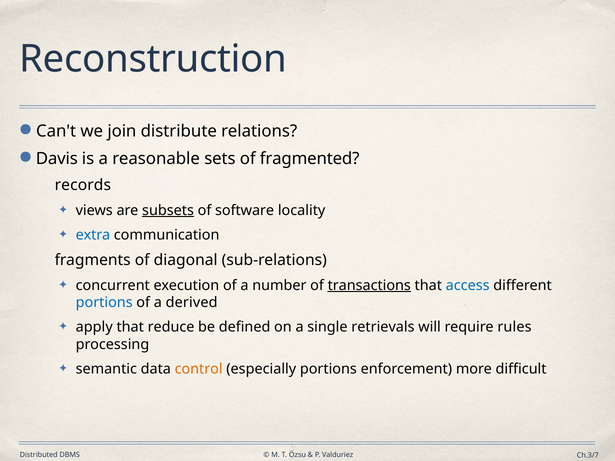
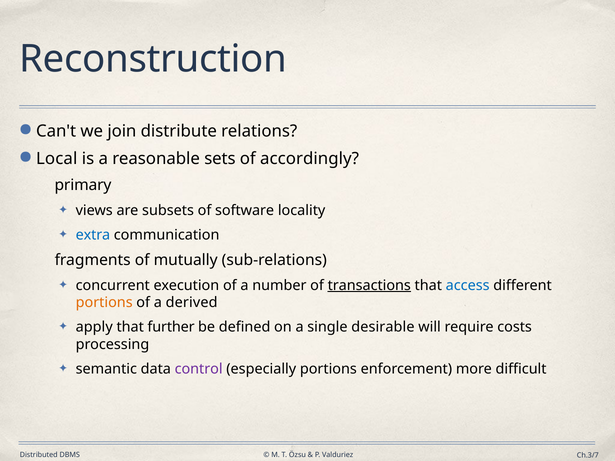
Davis: Davis -> Local (57, 159)
fragmented: fragmented -> accordingly (310, 159)
records: records -> primary (83, 185)
subsets underline: present -> none (168, 210)
diagonal: diagonal -> mutually (186, 260)
portions colour: blue -> orange (104, 303)
reduce: reduce -> further (171, 327)
retrievals: retrievals -> desirable (383, 327)
rules: rules -> costs (515, 327)
control colour: orange -> purple (199, 369)
